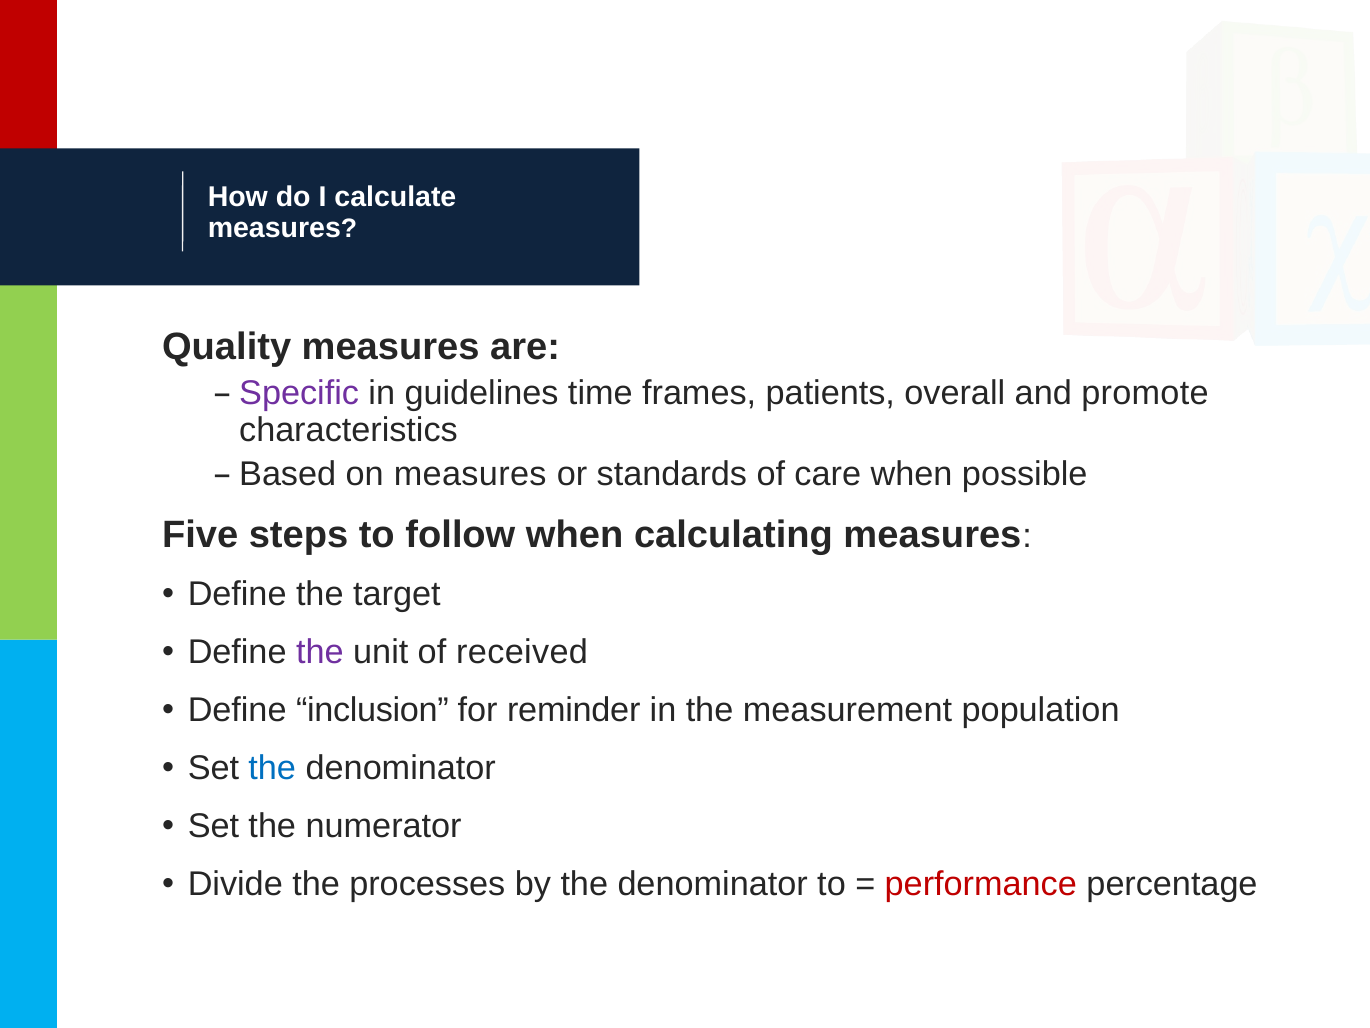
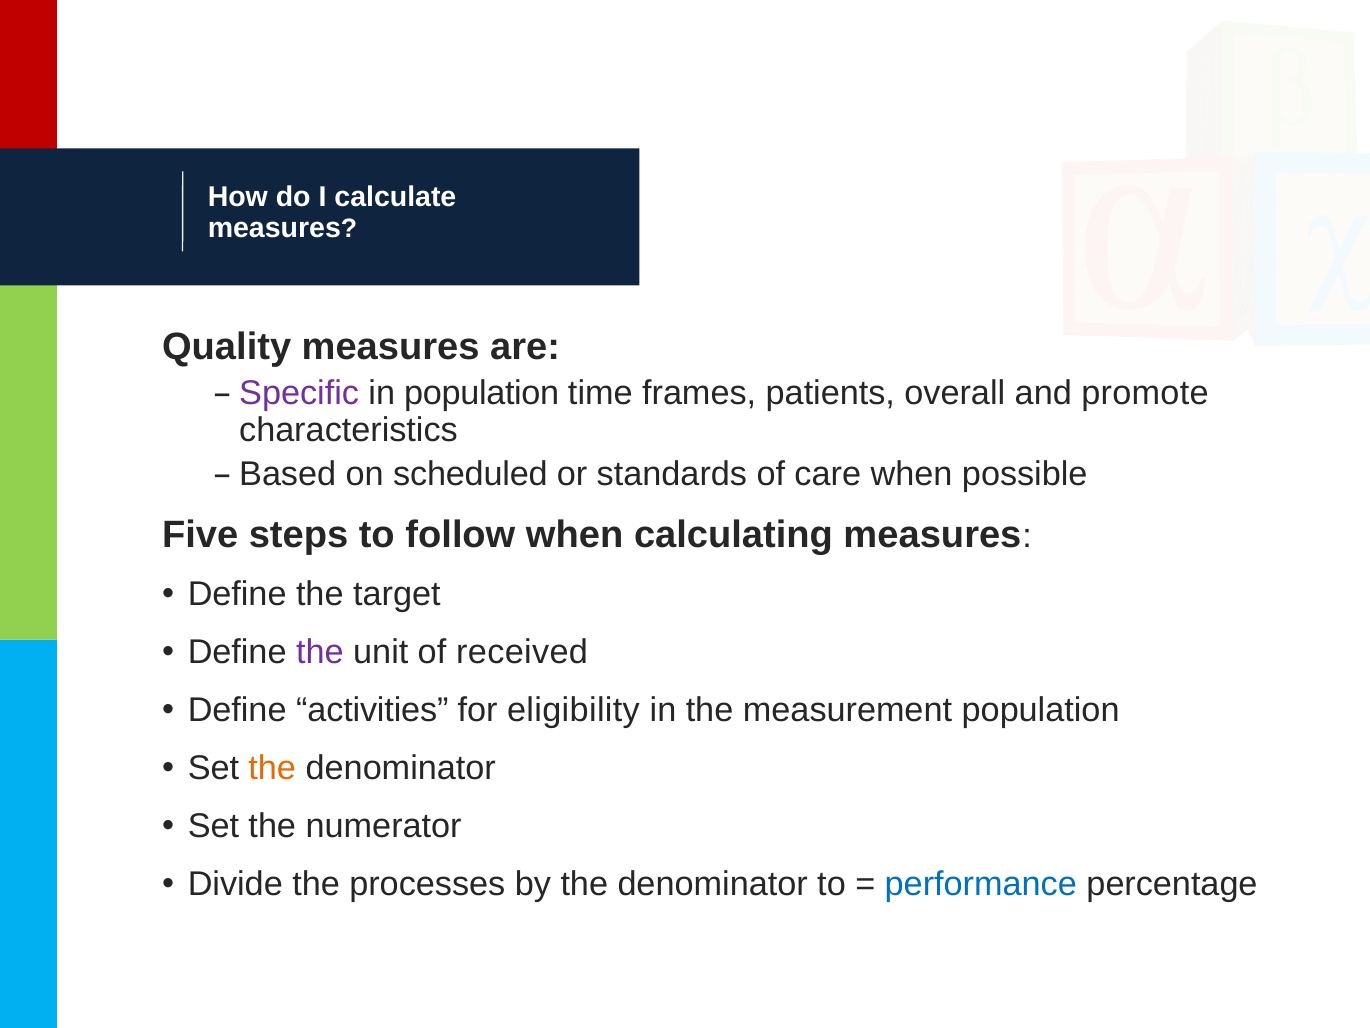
in guidelines: guidelines -> population (482, 393)
on measures: measures -> scheduled (470, 474)
inclusion: inclusion -> activities (372, 710)
reminder: reminder -> eligibility (573, 710)
the colour: blue -> orange (272, 768)
performance colour: red -> blue (981, 884)
